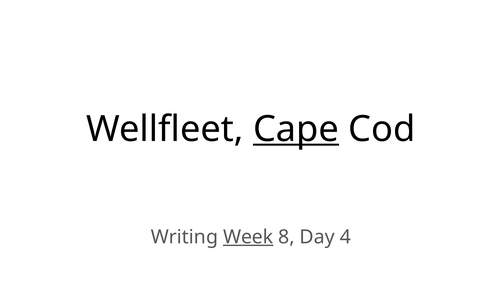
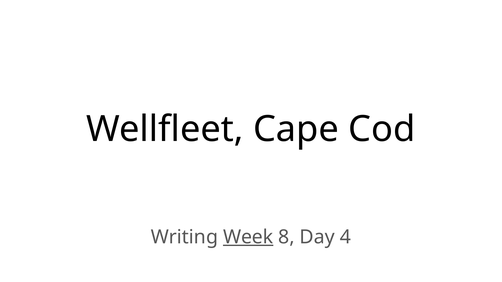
Cape underline: present -> none (296, 129)
